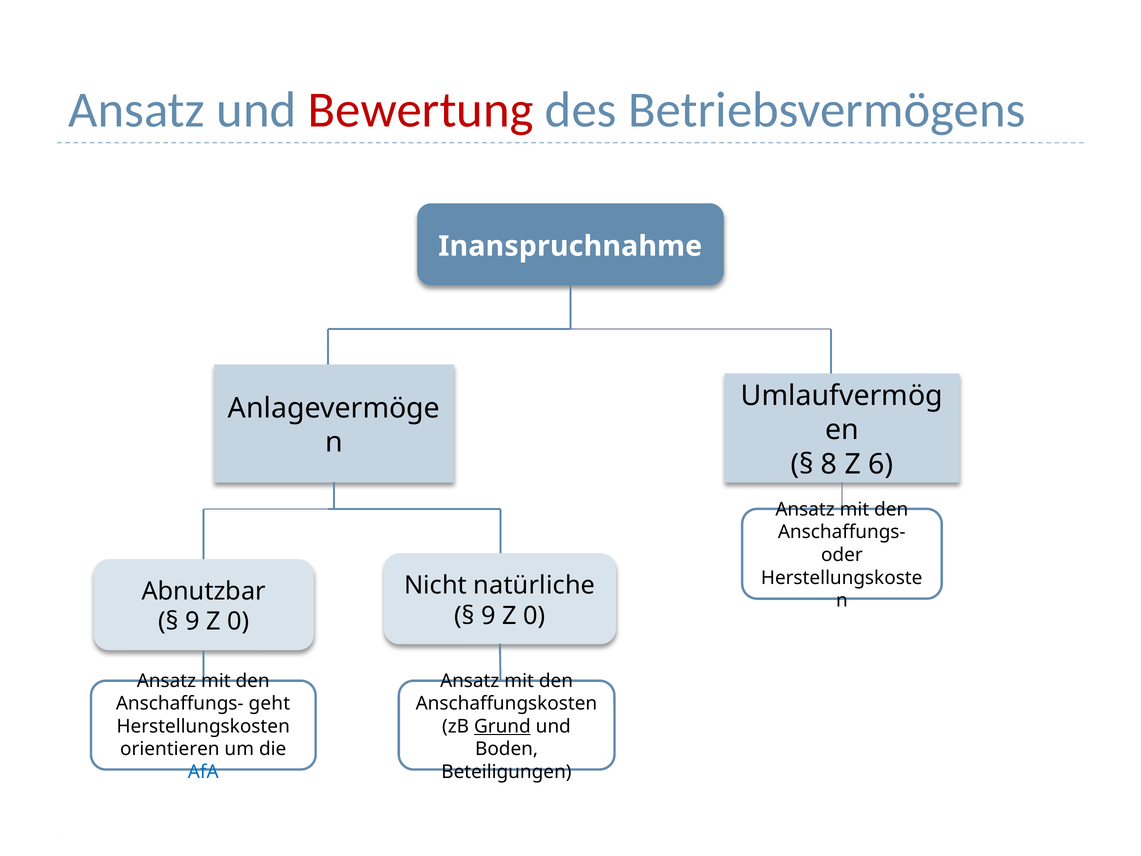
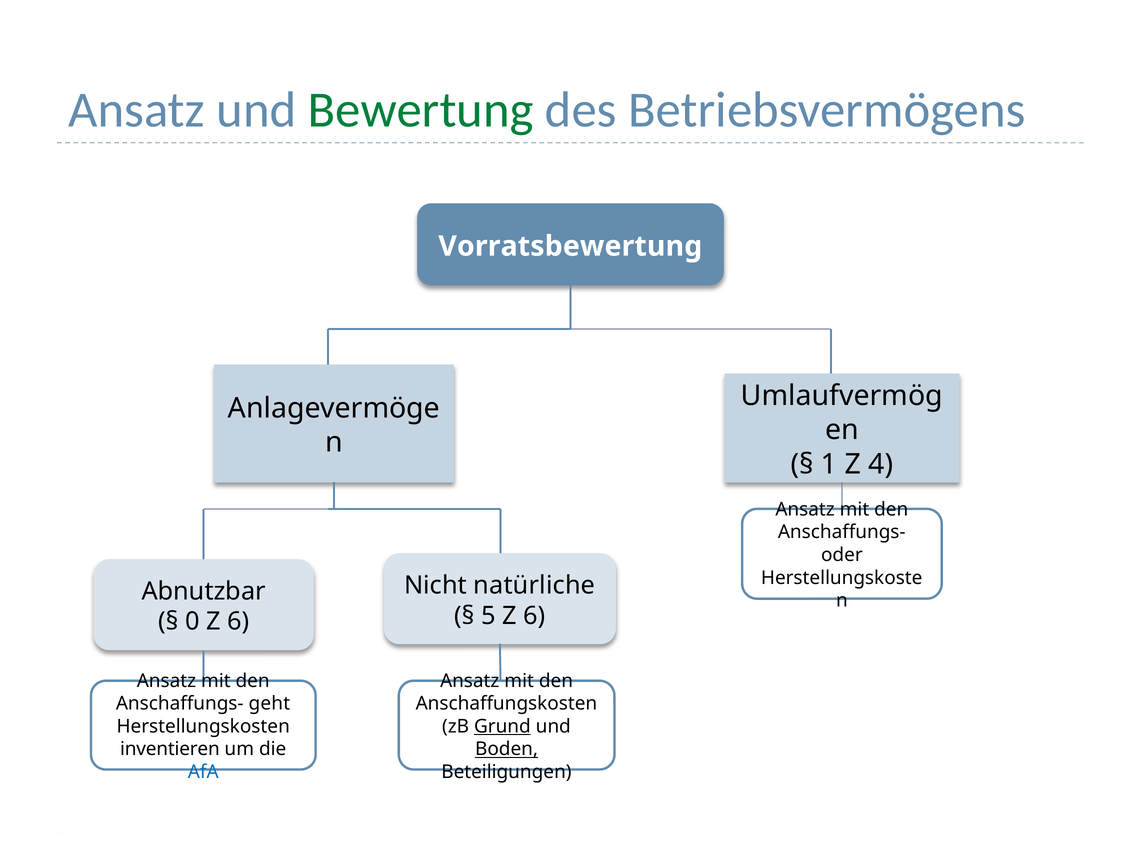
Bewertung colour: red -> green (421, 110)
Inanspruchnahme: Inanspruchnahme -> Vorratsbewertung (570, 246)
8: 8 -> 1 (829, 464)
6: 6 -> 4 (881, 464)
9: 9 -> 5 (489, 615)
0: 0 -> 6 (534, 615)
9: 9 -> 0 (192, 621)
0: 0 -> 6 (238, 621)
orientieren: orientieren -> inventieren (170, 749)
Boden underline: none -> present (507, 749)
